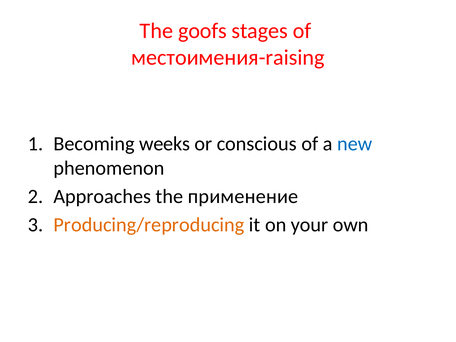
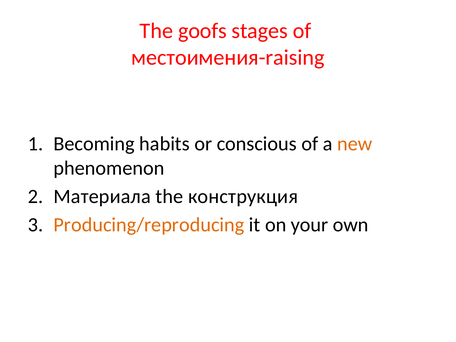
weeks: weeks -> habits (165, 144)
new colour: blue -> orange (355, 144)
Approaches: Approaches -> Материала (102, 196)
применение: применение -> конструкция (243, 196)
